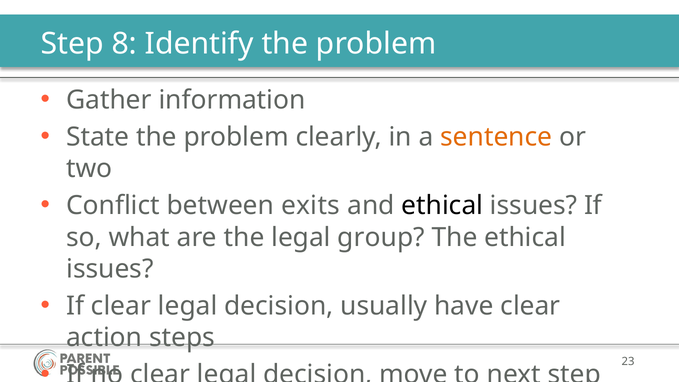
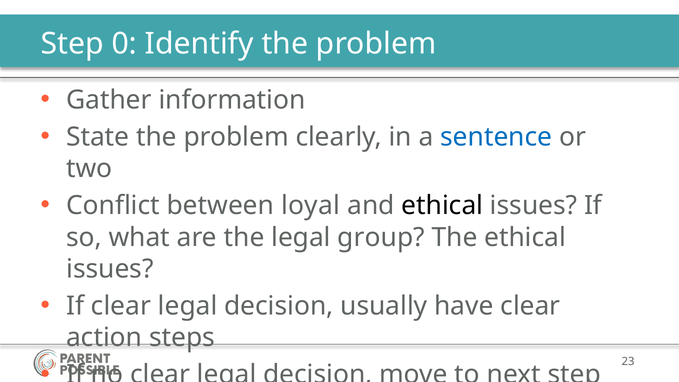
8: 8 -> 0 (124, 44)
sentence colour: orange -> blue (496, 137)
exits: exits -> loyal (311, 206)
